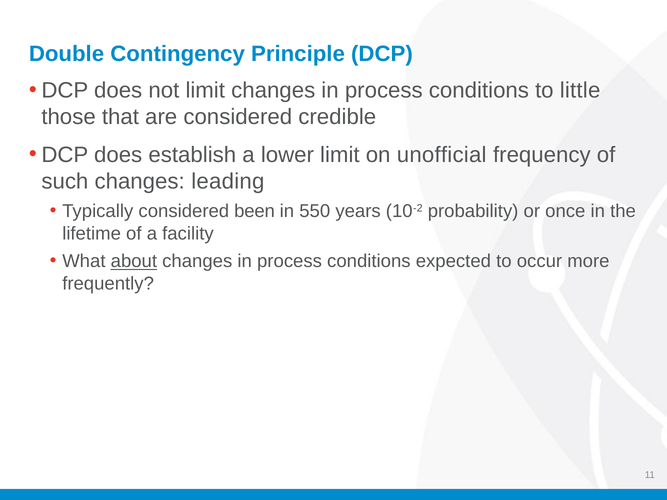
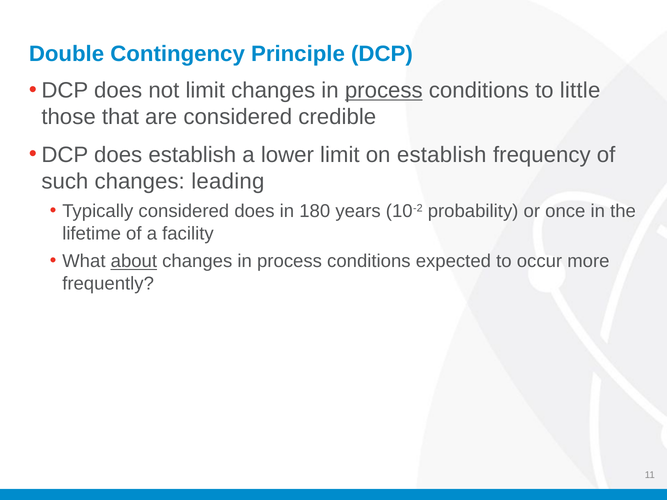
process underline: none -> present (384, 91)
on unofficial: unofficial -> establish (442, 155)
considered been: been -> does (254, 211)
550: 550 -> 180 (315, 211)
